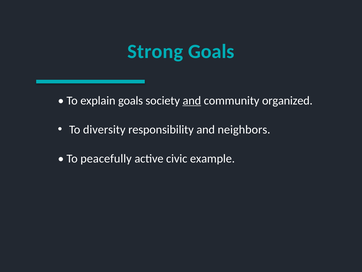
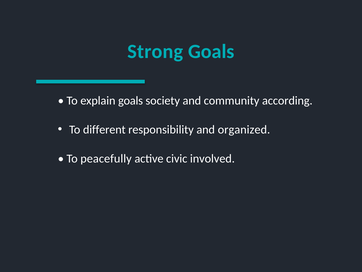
and underline: present -> none (192, 100)
organized: organized -> according (287, 100)
diversity: diversity -> different (104, 129)
neighbors: neighbors -> organized (244, 129)
example: example -> involved (212, 158)
